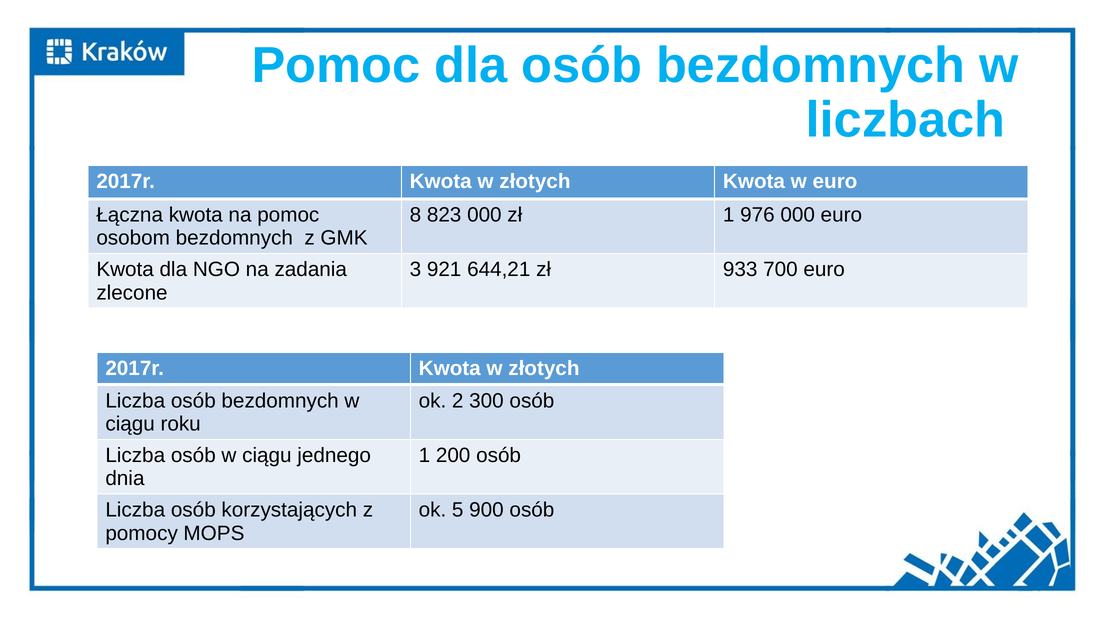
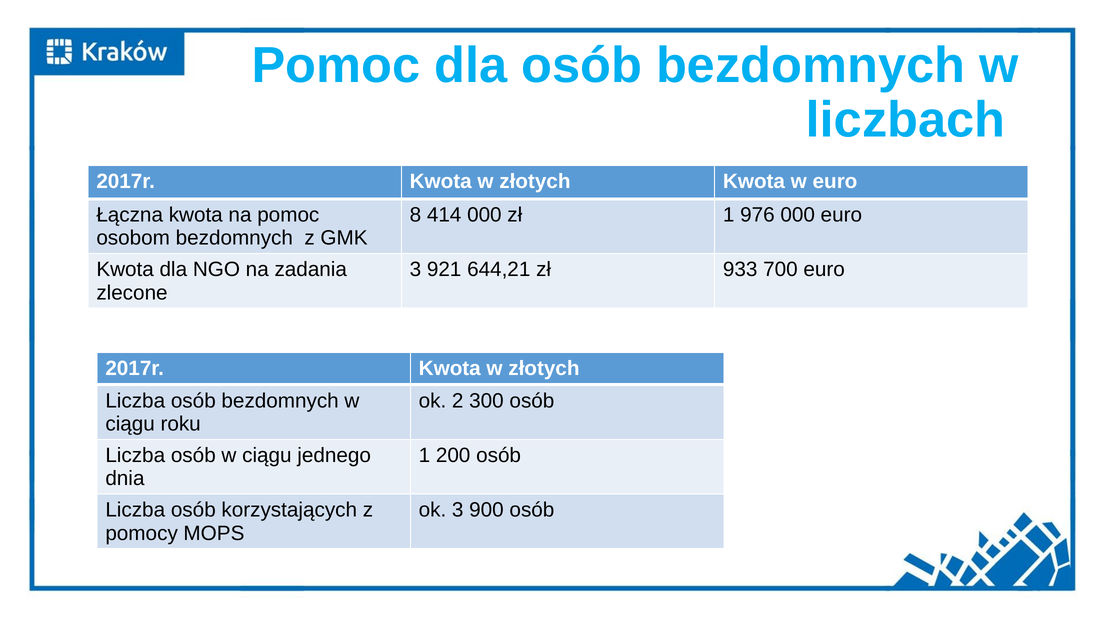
823: 823 -> 414 (444, 215)
ok 5: 5 -> 3 (458, 510)
